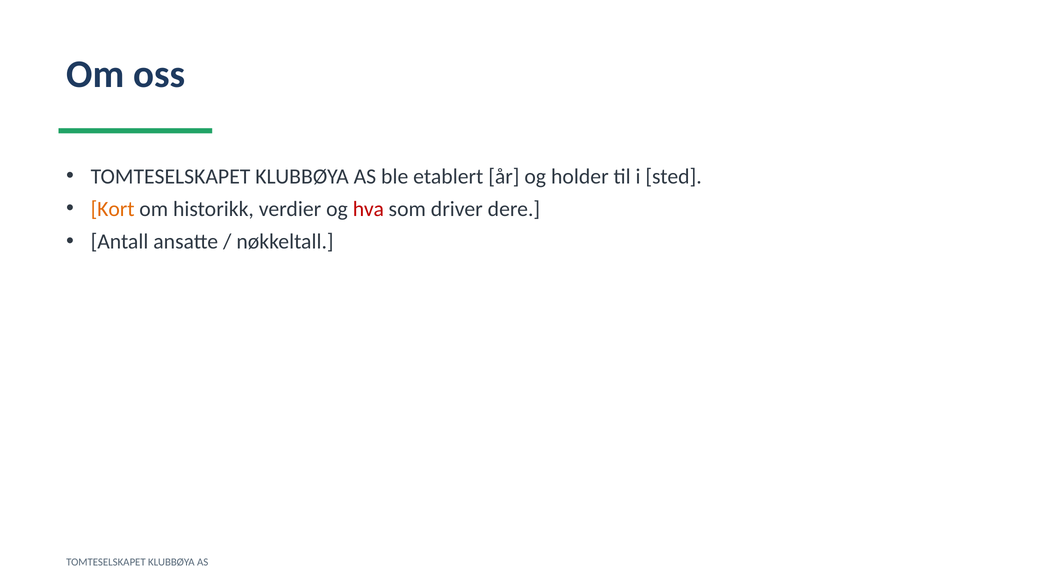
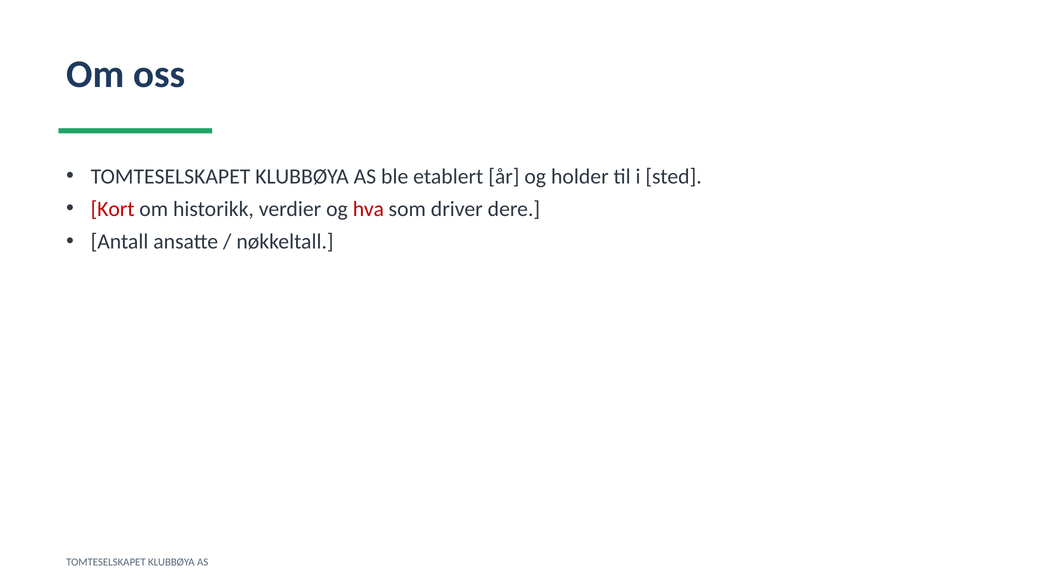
Kort colour: orange -> red (113, 209)
